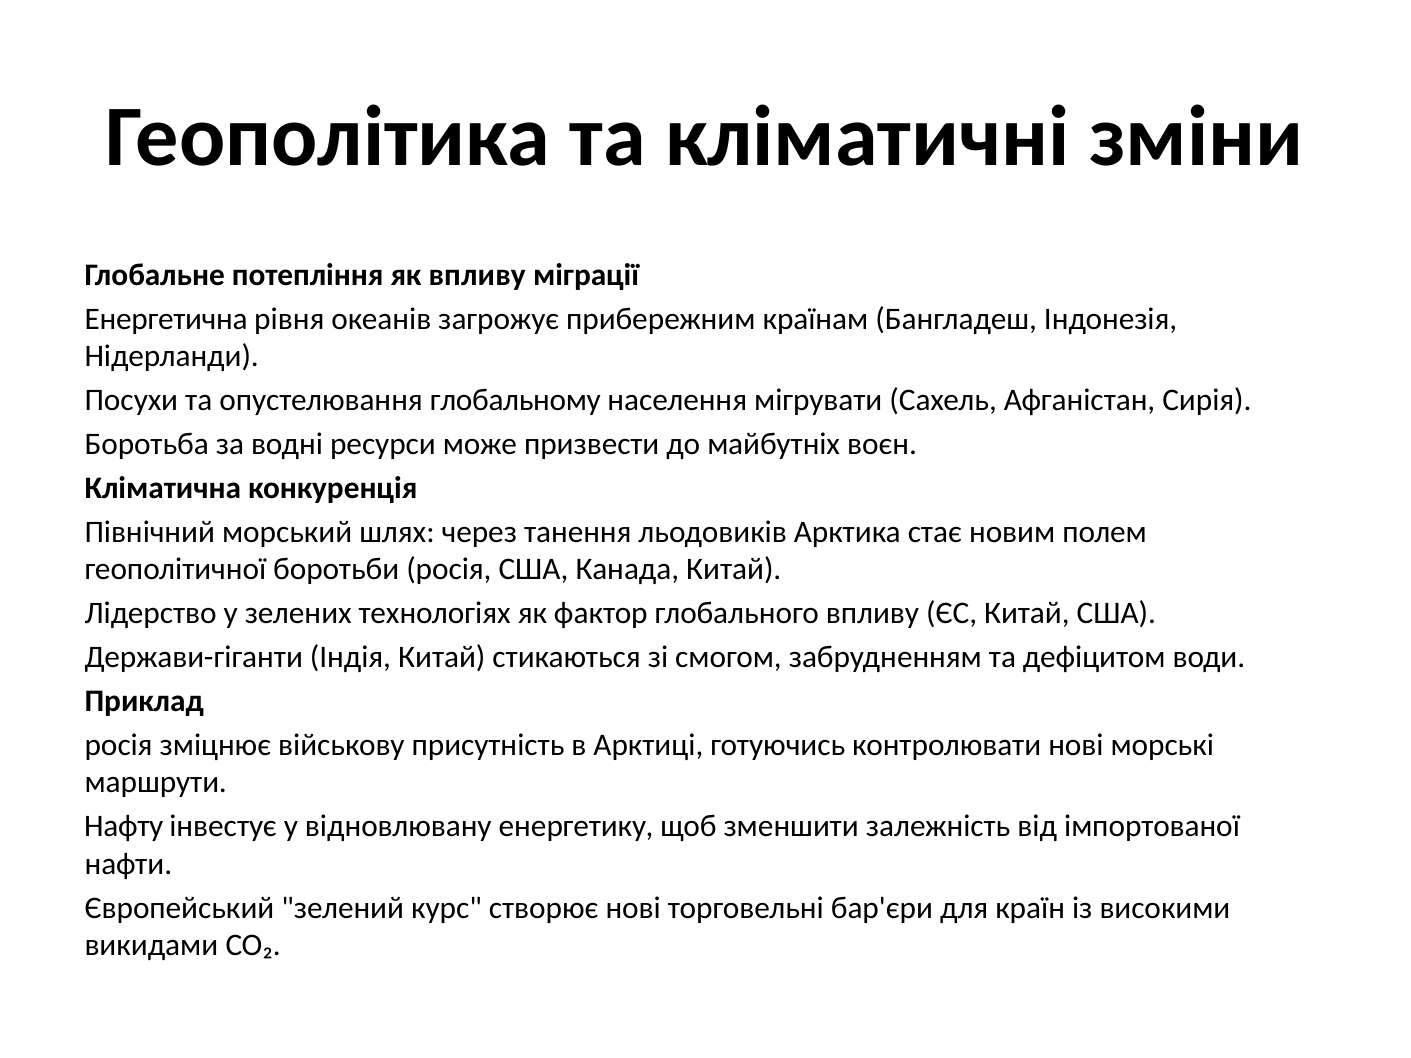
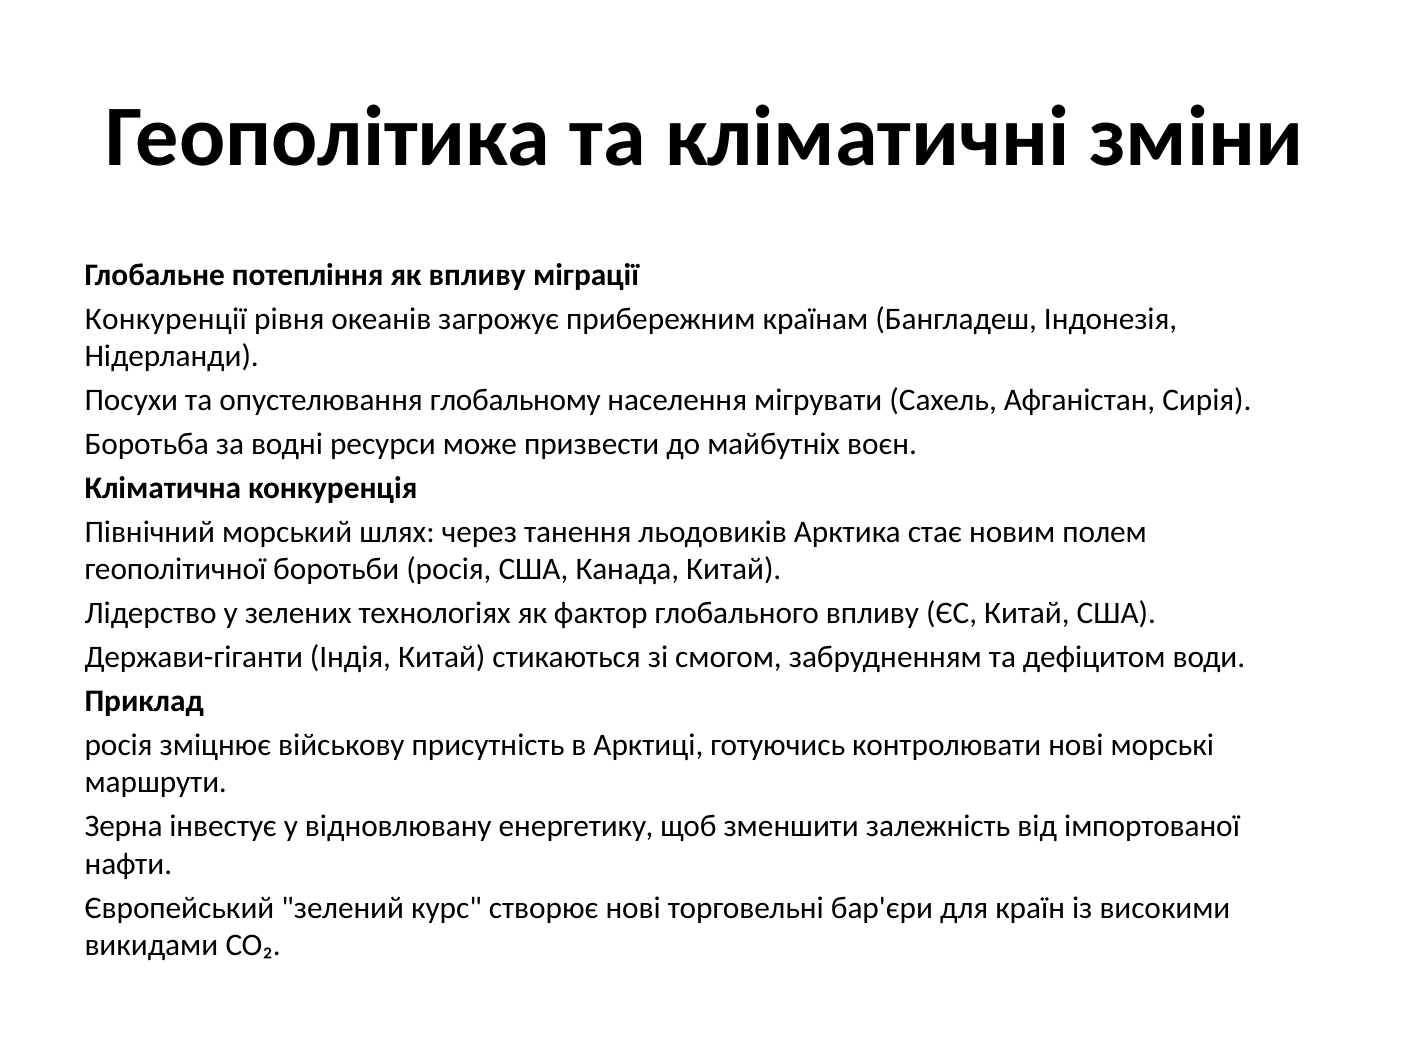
Енергетична: Енергетична -> Конкуренції (166, 319)
Нафту: Нафту -> Зерна (124, 827)
